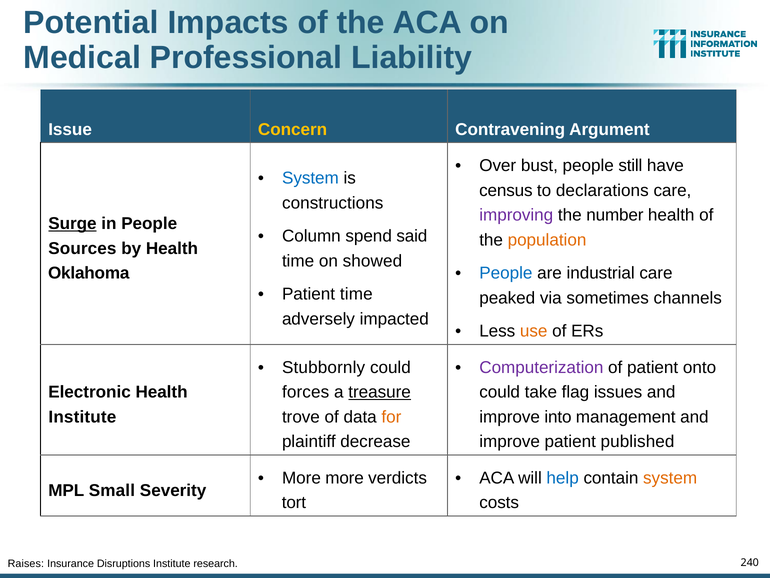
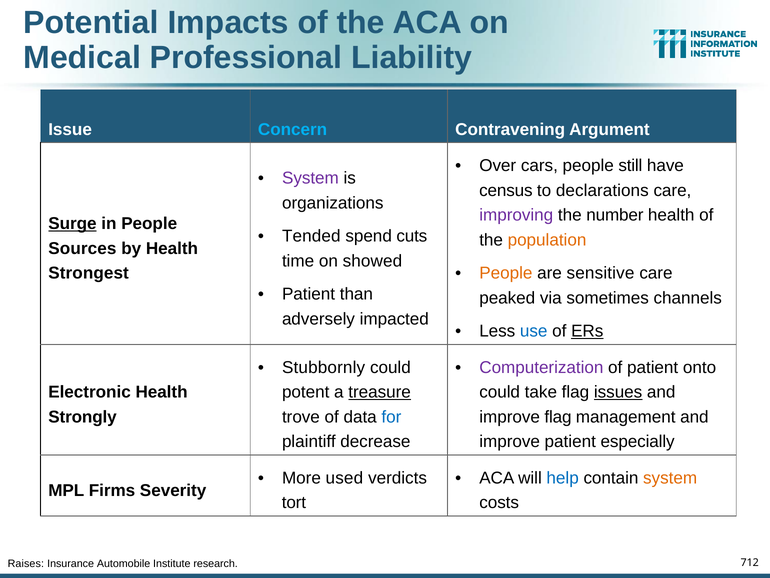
Concern colour: yellow -> light blue (293, 129)
bust: bust -> cars (539, 166)
System colour: blue -> purple (310, 178)
constructions: constructions -> organizations (333, 203)
Column: Column -> Tended (311, 236)
said: said -> cuts (412, 236)
People colour: blue -> orange (506, 273)
industrial: industrial -> sensitive (601, 273)
Oklahoma: Oklahoma -> Strongest (89, 273)
Patient time: time -> than (356, 294)
use colour: orange -> blue (534, 331)
ERs underline: none -> present (587, 331)
forces: forces -> potent (306, 392)
issues underline: none -> present (618, 392)
Institute: Institute -> Strongly (83, 417)
for colour: orange -> blue (391, 417)
improve into: into -> flag (558, 417)
published: published -> especially (638, 441)
More more: more -> used (344, 478)
Small: Small -> Firms (112, 490)
Disruptions: Disruptions -> Automobile (124, 563)
240: 240 -> 712 (750, 562)
